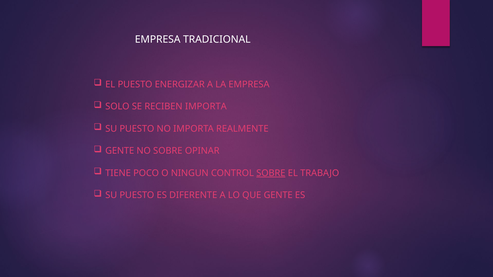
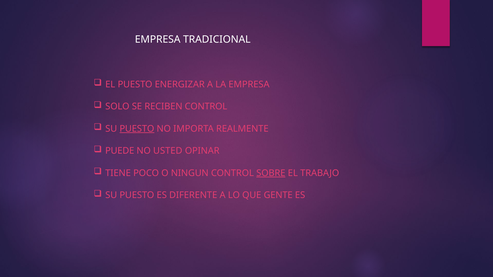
RECIBEN IMPORTA: IMPORTA -> CONTROL (206, 107)
PUESTO underline: none -> present (137, 129)
GENTE: GENTE -> PUEDE (120, 151)
NO SOBRE: SOBRE -> USTED (168, 151)
